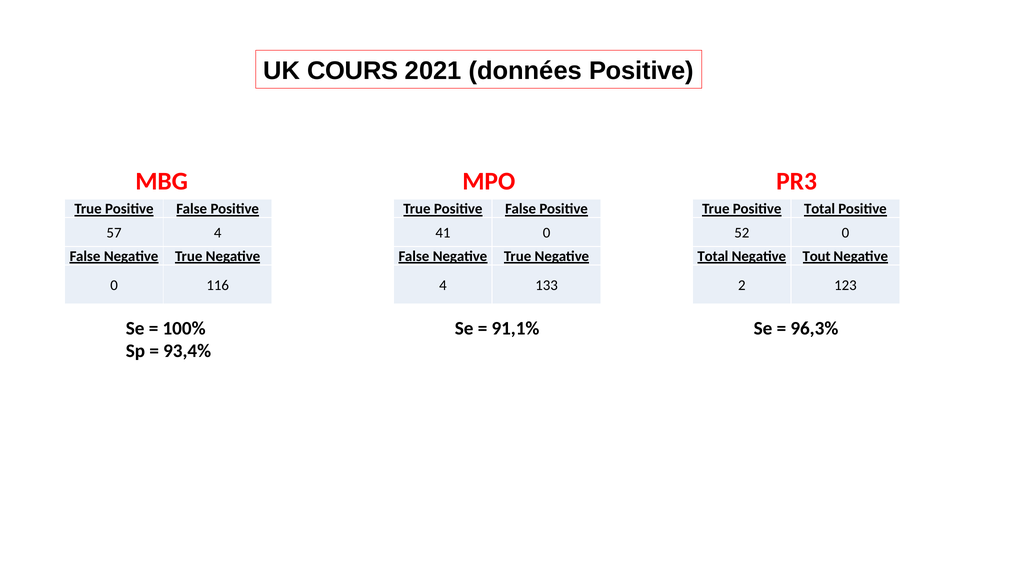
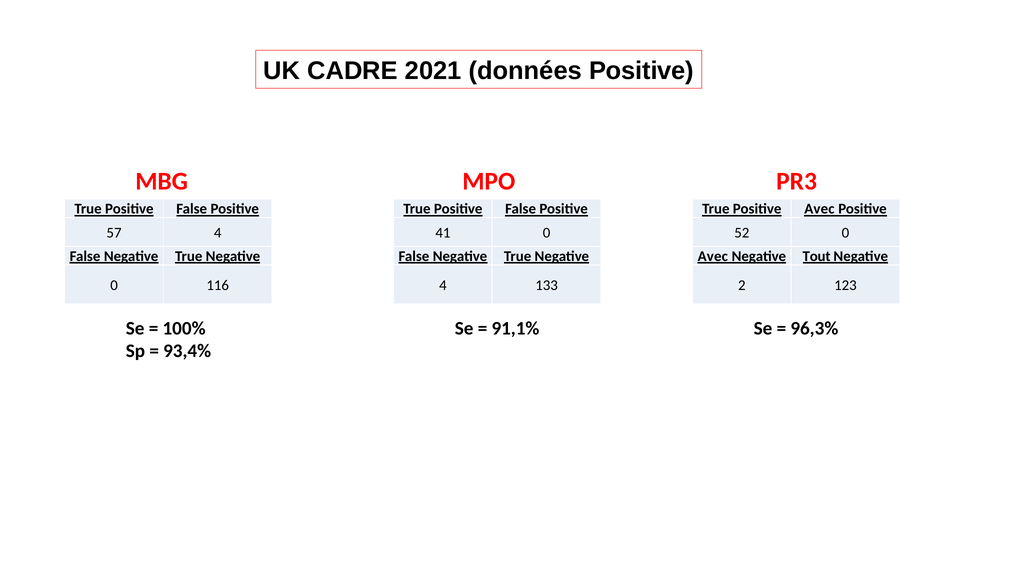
COURS: COURS -> CADRE (353, 71)
Positive Total: Total -> Avec (819, 209)
Total: Total -> Avec (713, 256)
